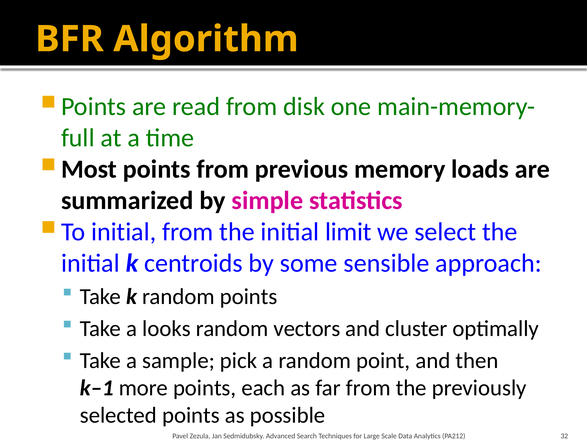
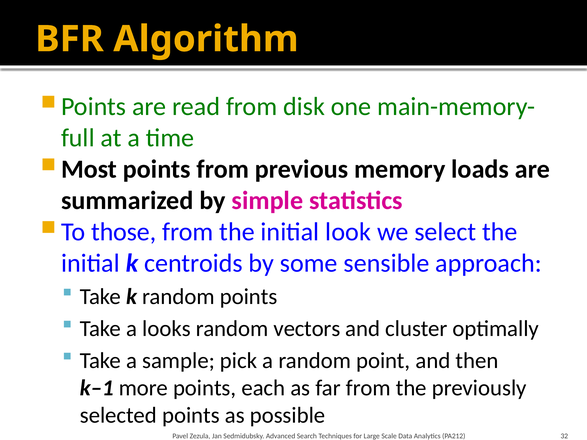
initial: initial -> those (124, 232)
limit: limit -> look (348, 232)
